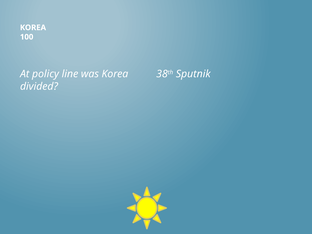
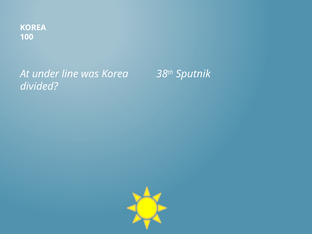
policy: policy -> under (46, 74)
